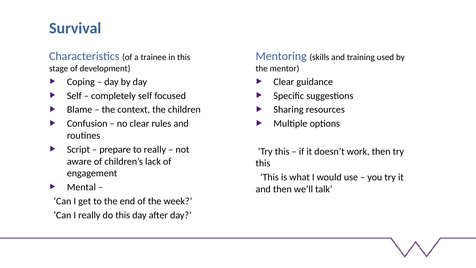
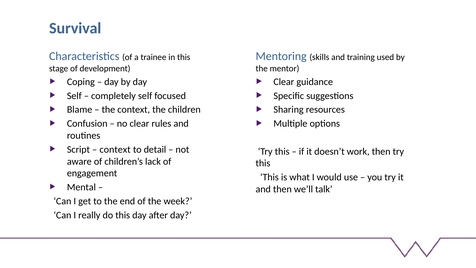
prepare: prepare -> context (115, 149)
to really: really -> detail (155, 149)
